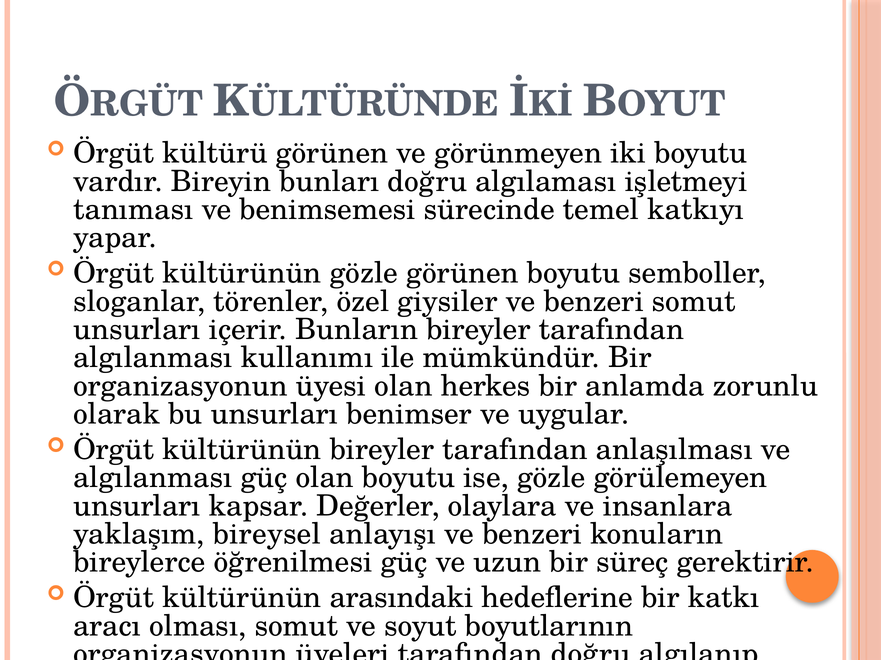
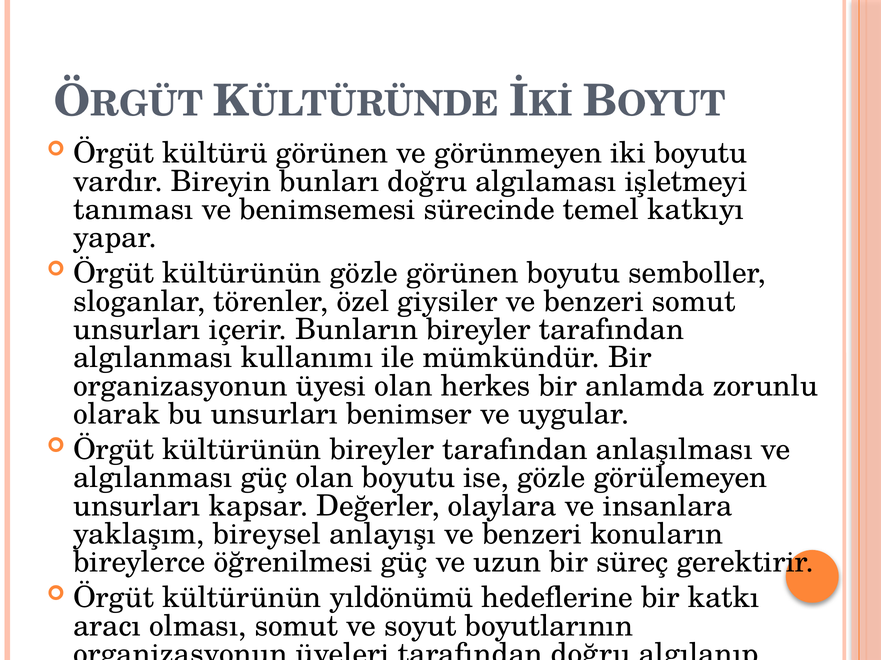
arasındaki: arasındaki -> yıldönümü (401, 598)
